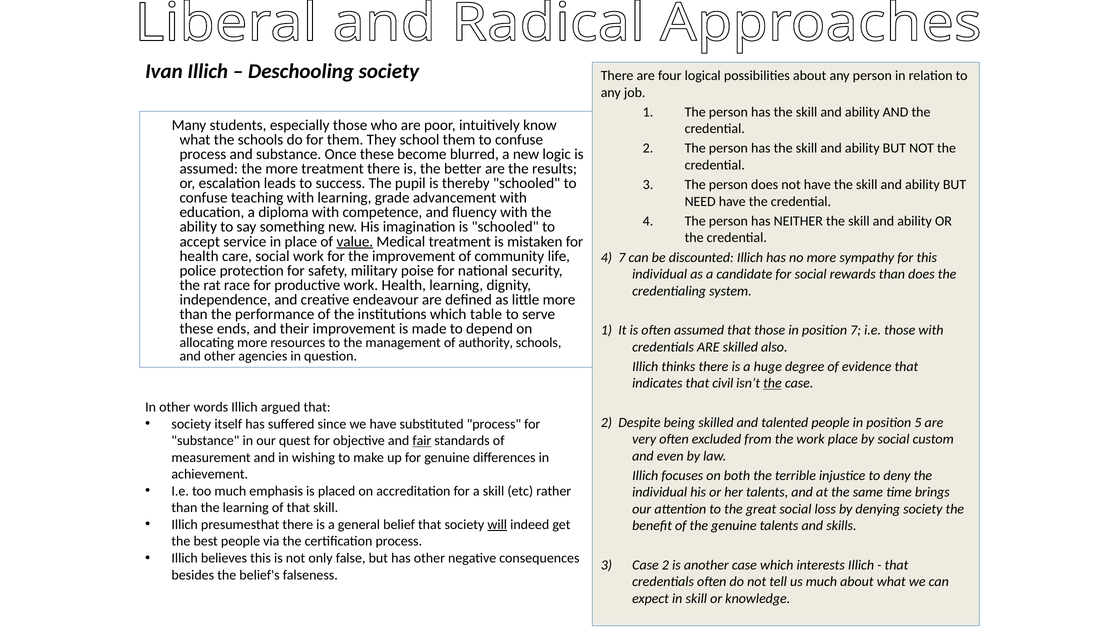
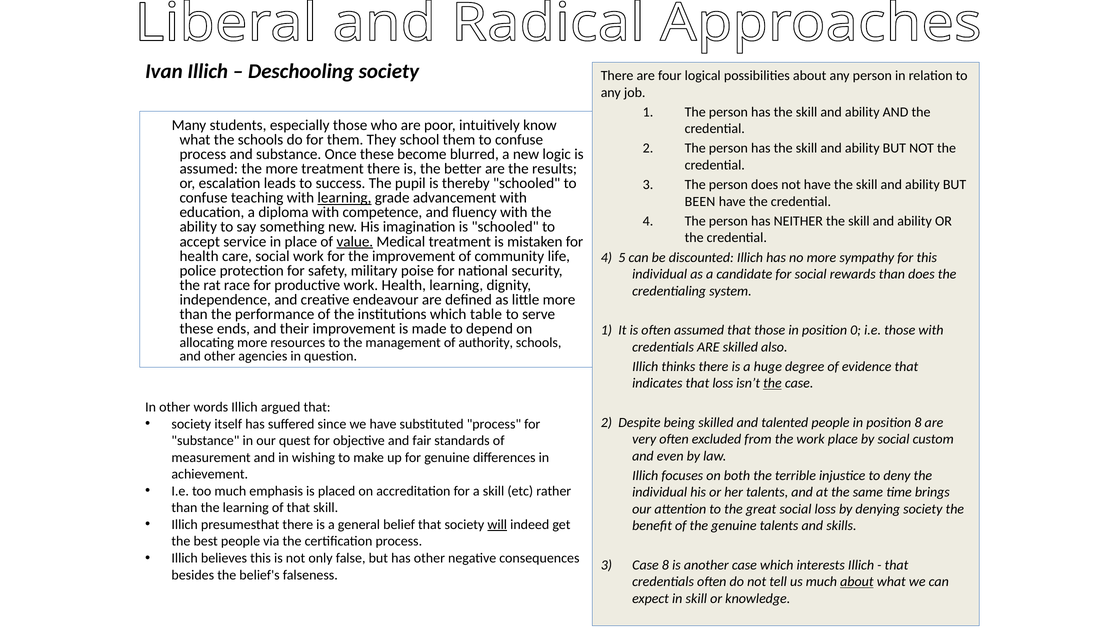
learning underline: none -> present (344, 198)
NEED: NEED -> BEEN (700, 202)
4 7: 7 -> 5 (622, 258)
position 7: 7 -> 0 (856, 330)
that civil: civil -> loss (723, 384)
position 5: 5 -> 8 (918, 423)
fair underline: present -> none (422, 441)
3 Case 2: 2 -> 8 (665, 565)
about underline: none -> present (857, 582)
